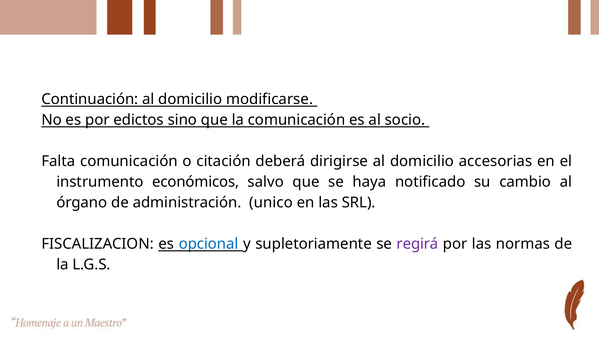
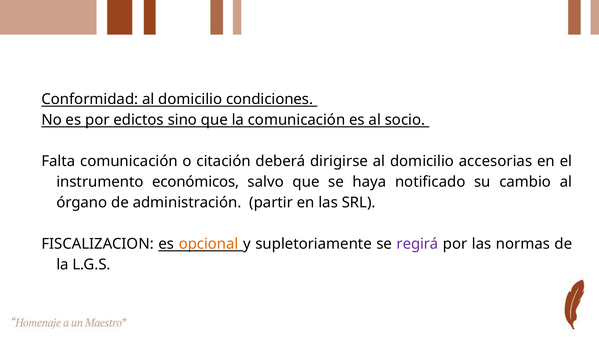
Continuación: Continuación -> Conformidad (90, 99)
modificarse: modificarse -> condiciones (270, 99)
unico: unico -> partir (271, 203)
opcional colour: blue -> orange (209, 244)
